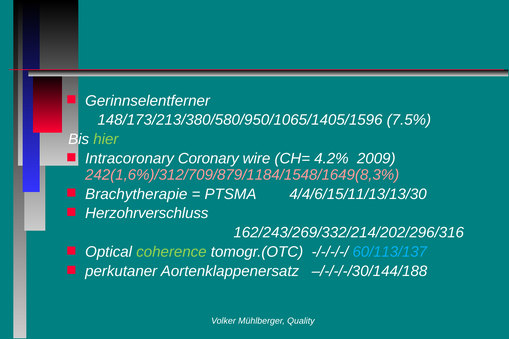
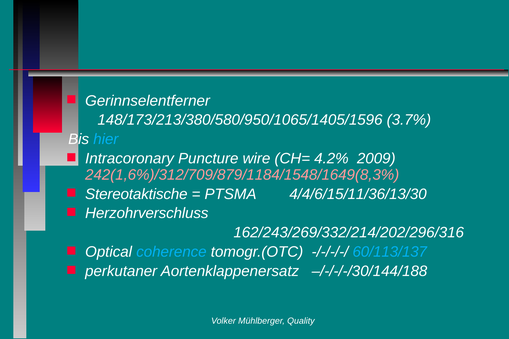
7.5%: 7.5% -> 3.7% (409, 120)
hier colour: light green -> light blue (106, 139)
Coronary: Coronary -> Puncture (208, 159)
Brachytherapie: Brachytherapie -> Stereotaktische (136, 194)
4/4/6/15/11/13/13/30: 4/4/6/15/11/13/13/30 -> 4/4/6/15/11/36/13/30 (358, 194)
coherence colour: light green -> light blue (171, 252)
